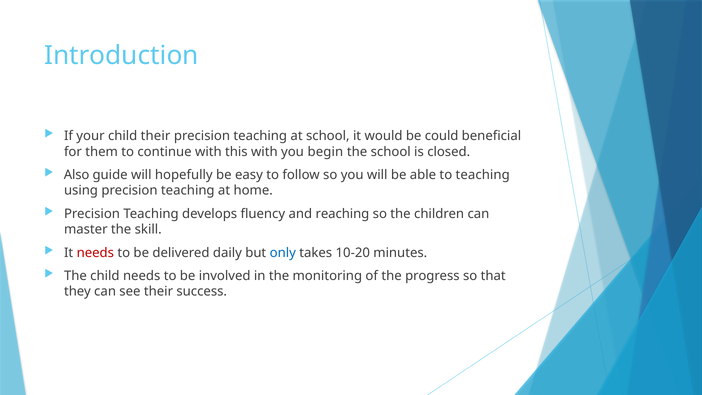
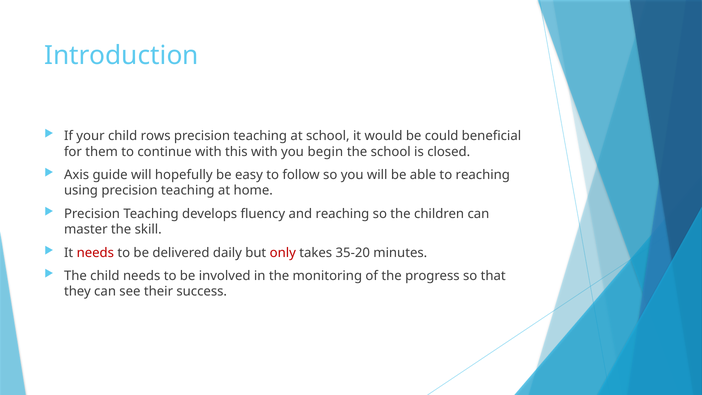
child their: their -> rows (156, 136)
Also: Also -> Axis (77, 175)
to teaching: teaching -> reaching (483, 175)
only colour: blue -> red (283, 253)
10-20: 10-20 -> 35-20 (353, 253)
